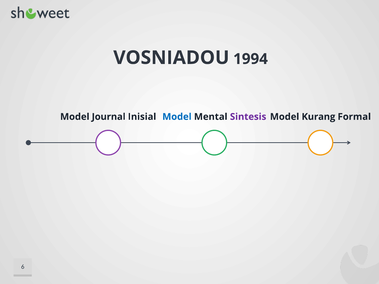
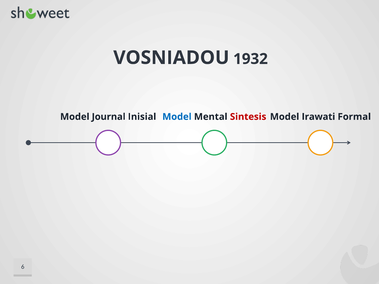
1994: 1994 -> 1932 (251, 59)
Sintesis colour: purple -> red (248, 117)
Kurang: Kurang -> Irawati (318, 117)
